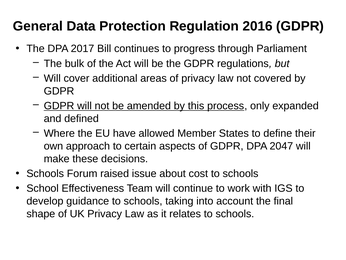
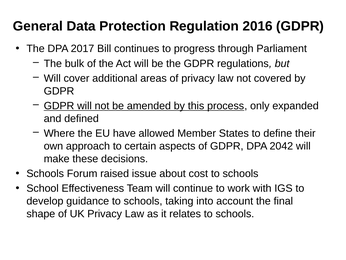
2047: 2047 -> 2042 (281, 146)
